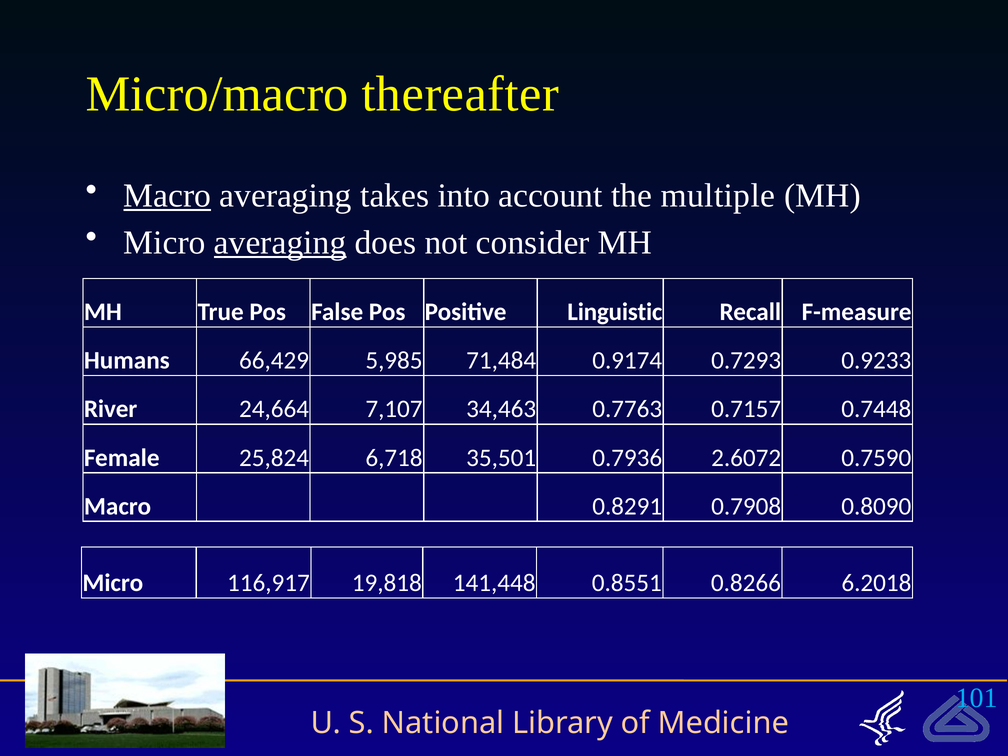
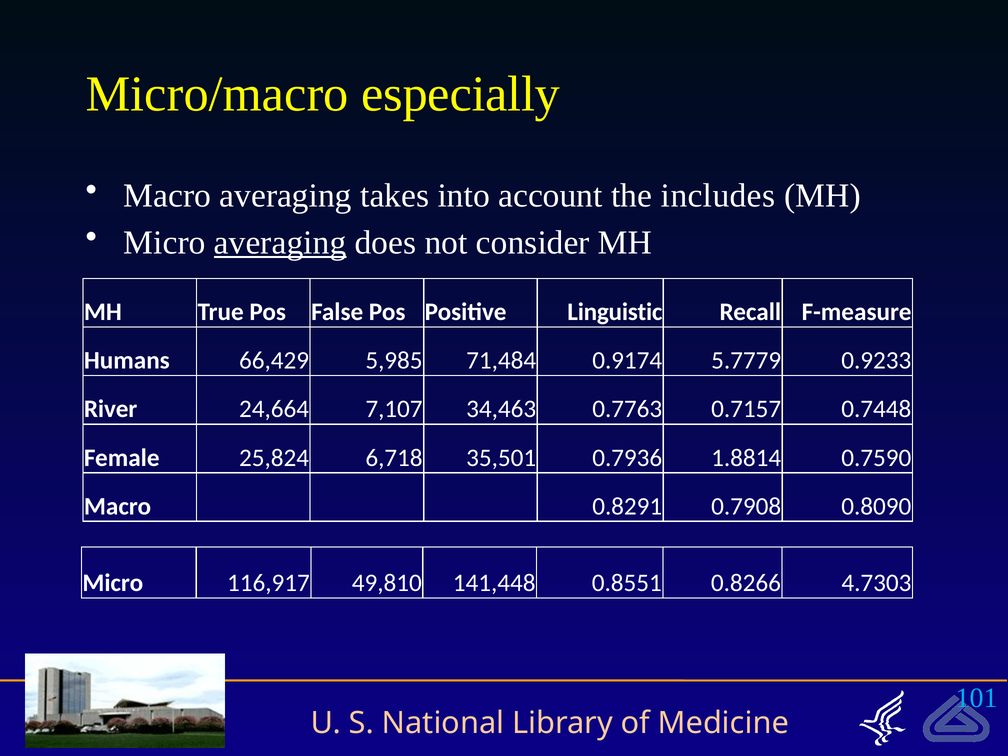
thereafter: thereafter -> especially (461, 94)
Macro underline: present -> none (167, 196)
multiple: multiple -> includes (718, 196)
0.7293: 0.7293 -> 5.7779 (746, 361)
2.6072: 2.6072 -> 1.8814 (746, 458)
19,818: 19,818 -> 49,810 (387, 583)
6.2018: 6.2018 -> 4.7303 (876, 583)
